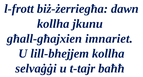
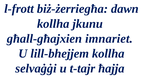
baħħ: baħħ -> ħajja (111, 68)
